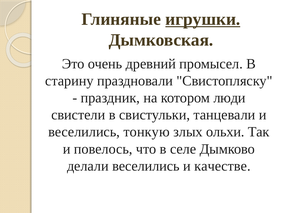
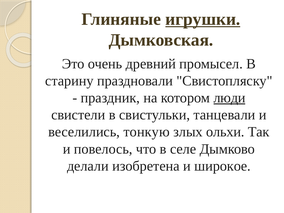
люди underline: none -> present (229, 98)
делали веселились: веселились -> изобретена (146, 166)
качестве: качестве -> широкое (223, 166)
